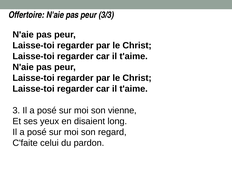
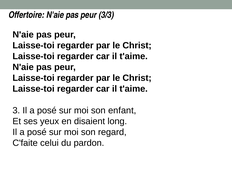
vienne: vienne -> enfant (122, 110)
